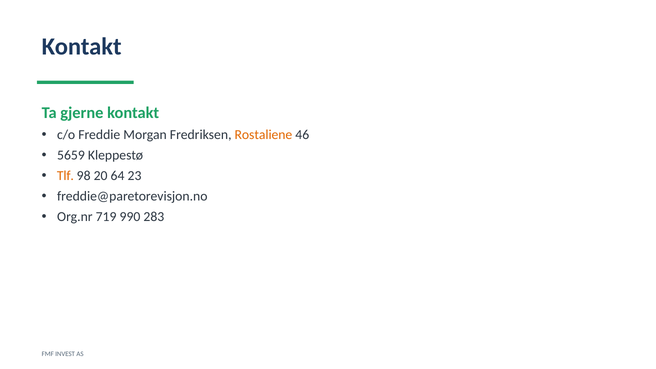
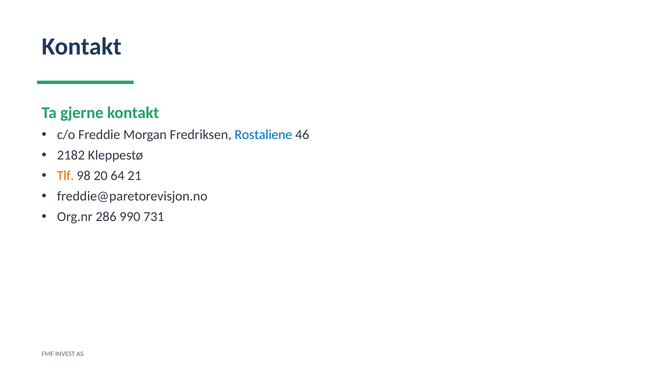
Rostaliene colour: orange -> blue (263, 135)
5659: 5659 -> 2182 (71, 155)
23: 23 -> 21 (135, 176)
719: 719 -> 286 (106, 217)
283: 283 -> 731 (154, 217)
